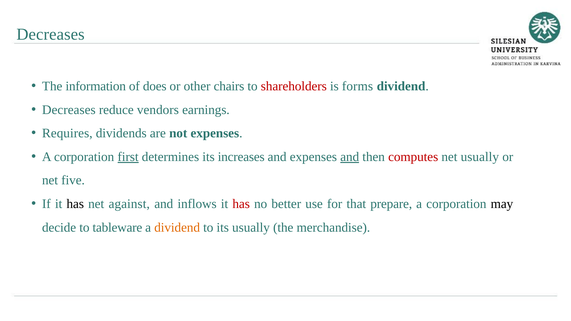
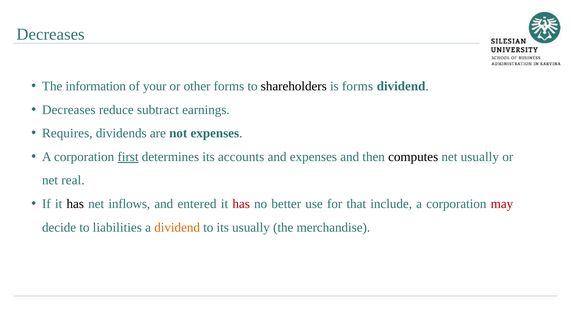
does: does -> your (155, 86)
other chairs: chairs -> forms (229, 86)
shareholders colour: red -> black (294, 86)
vendors: vendors -> subtract (158, 110)
increases: increases -> accounts (241, 157)
and underline: present -> none (350, 157)
computes colour: red -> black (413, 157)
five: five -> real (73, 180)
against: against -> inflows (129, 204)
inflows: inflows -> entered (197, 204)
prepare: prepare -> include (391, 204)
may colour: black -> red (502, 204)
tableware: tableware -> liabilities (117, 228)
